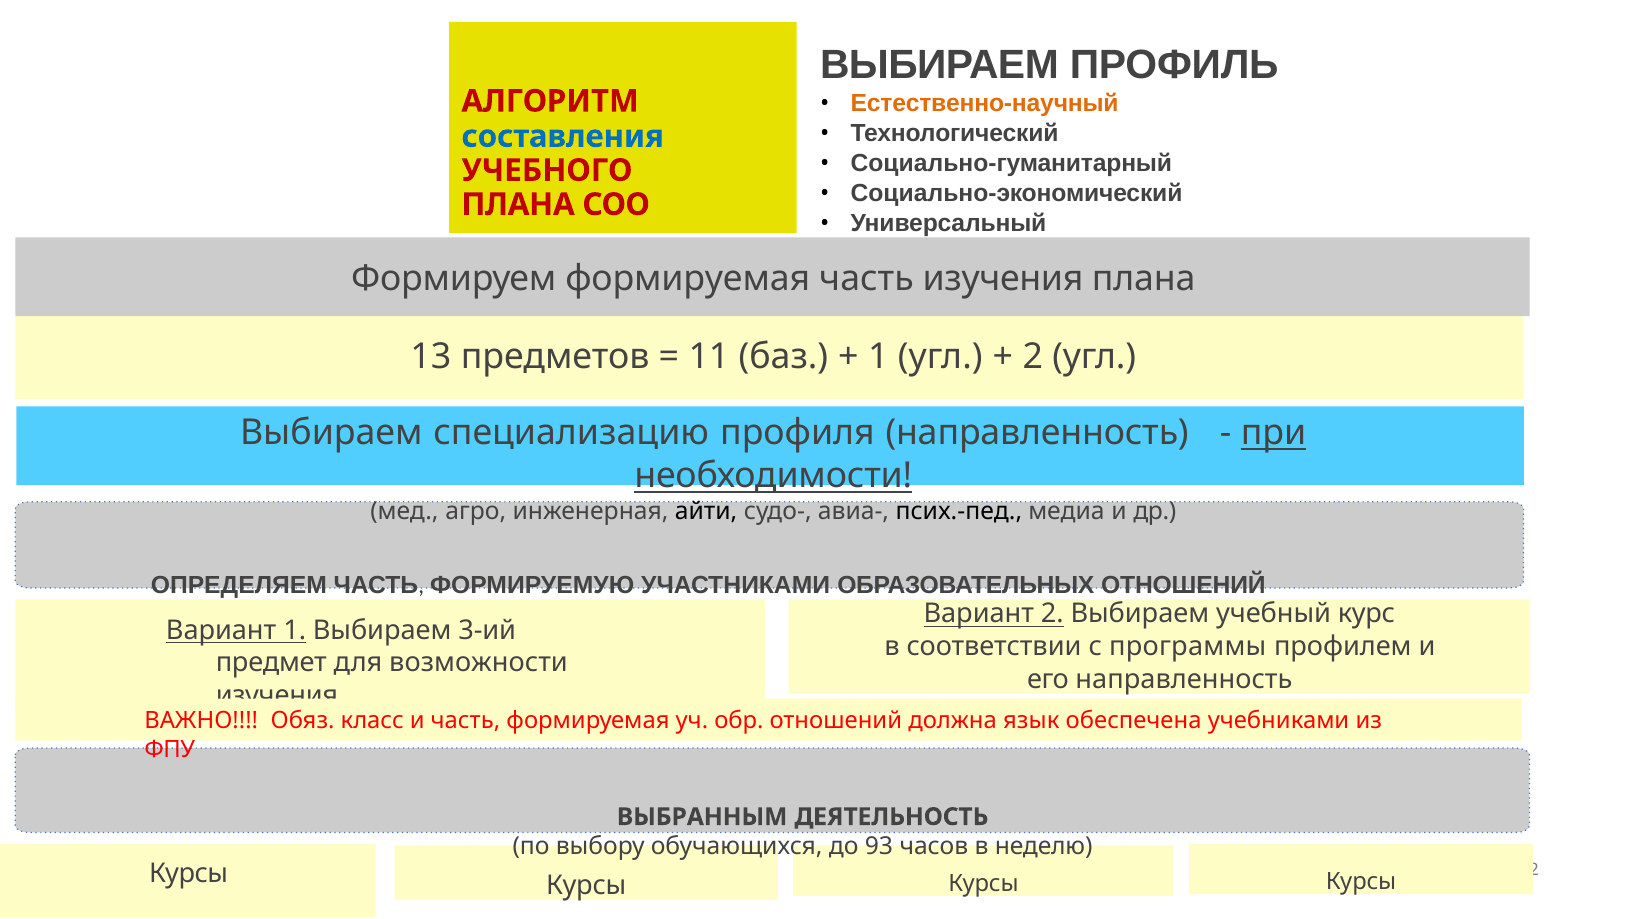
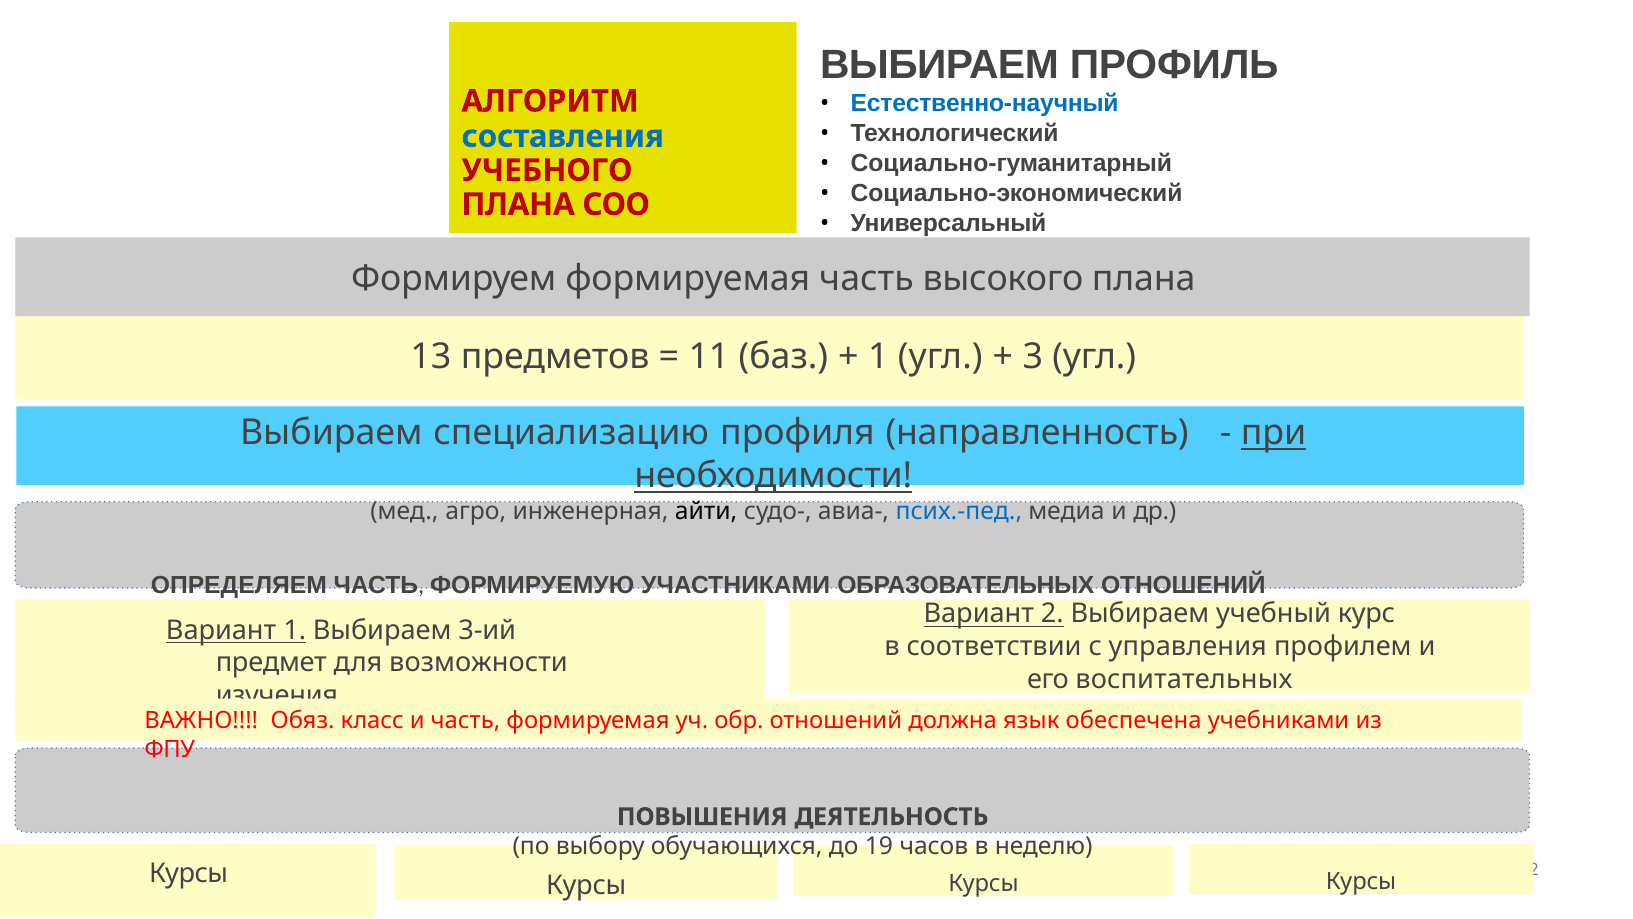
Естественно-научный colour: orange -> blue (985, 104)
часть изучения: изучения -> высокого (1003, 278)
2: 2 -> 3 (1033, 357)
псих.-пед colour: black -> blue (959, 511)
программы: программы -> управления (1188, 646)
его направленность: направленность -> воспитательных (1184, 679)
ВЫБРАННЫМ: ВЫБРАННЫМ -> ПОВЫШЕНИЯ (702, 816)
93: 93 -> 19 (879, 846)
